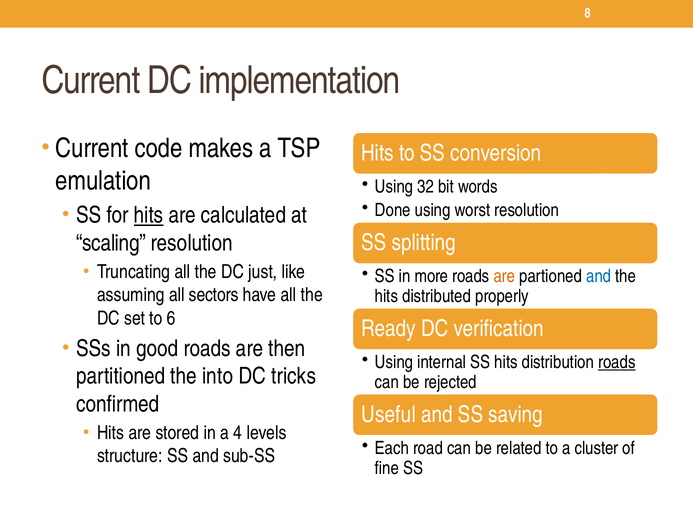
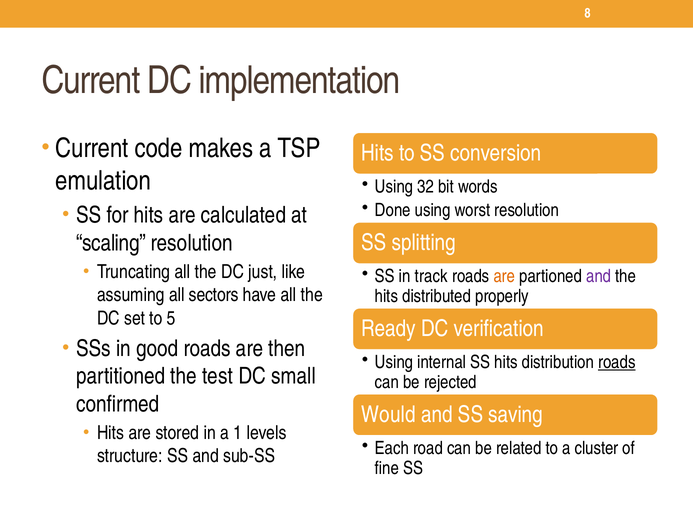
hits underline: present -> none (149, 215)
more: more -> track (431, 276)
and colour: blue -> purple (599, 276)
6: 6 -> 5 (171, 318)
into: into -> test (218, 376)
tricks: tricks -> small (294, 376)
Useful: Useful -> Would (388, 414)
4: 4 -> 1 (238, 433)
